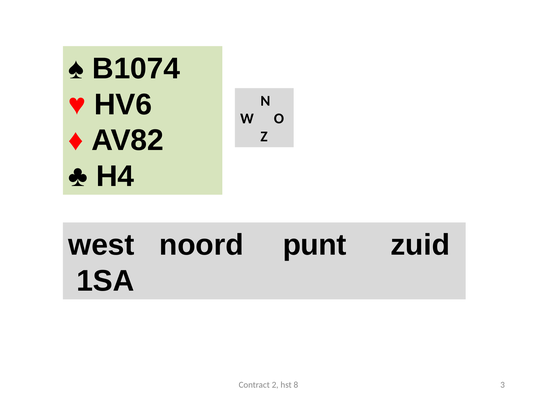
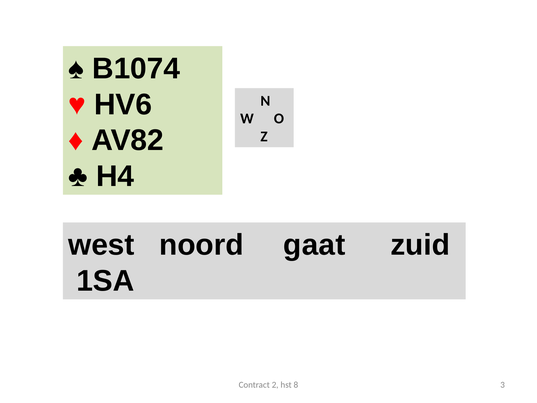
punt: punt -> gaat (314, 245)
